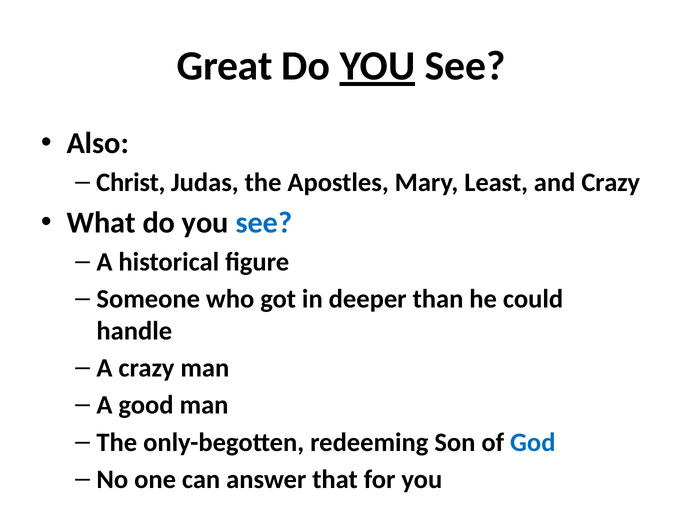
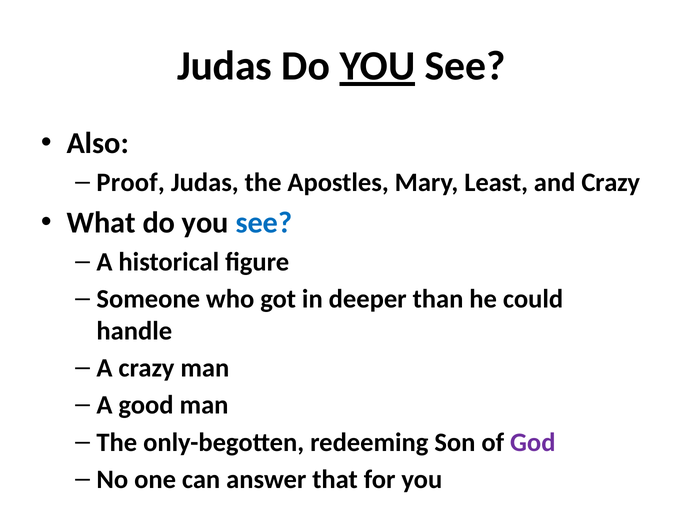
Great: Great -> Judas (225, 66)
Christ: Christ -> Proof (131, 182)
God colour: blue -> purple (533, 442)
